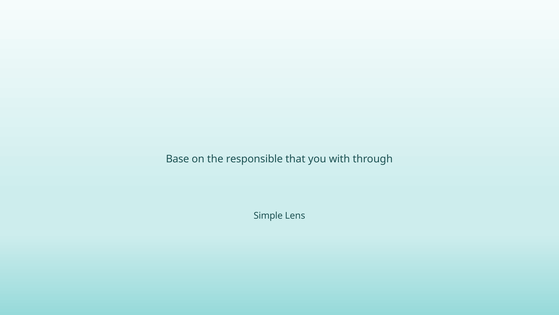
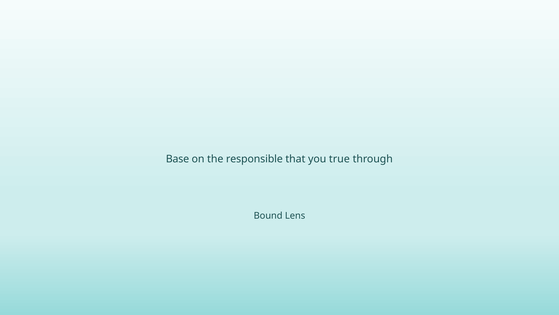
with: with -> true (339, 159)
Simple: Simple -> Bound (268, 215)
